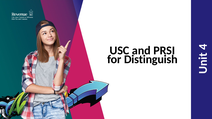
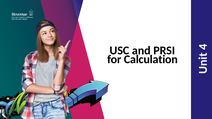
Distinguish: Distinguish -> Calculation (151, 59)
